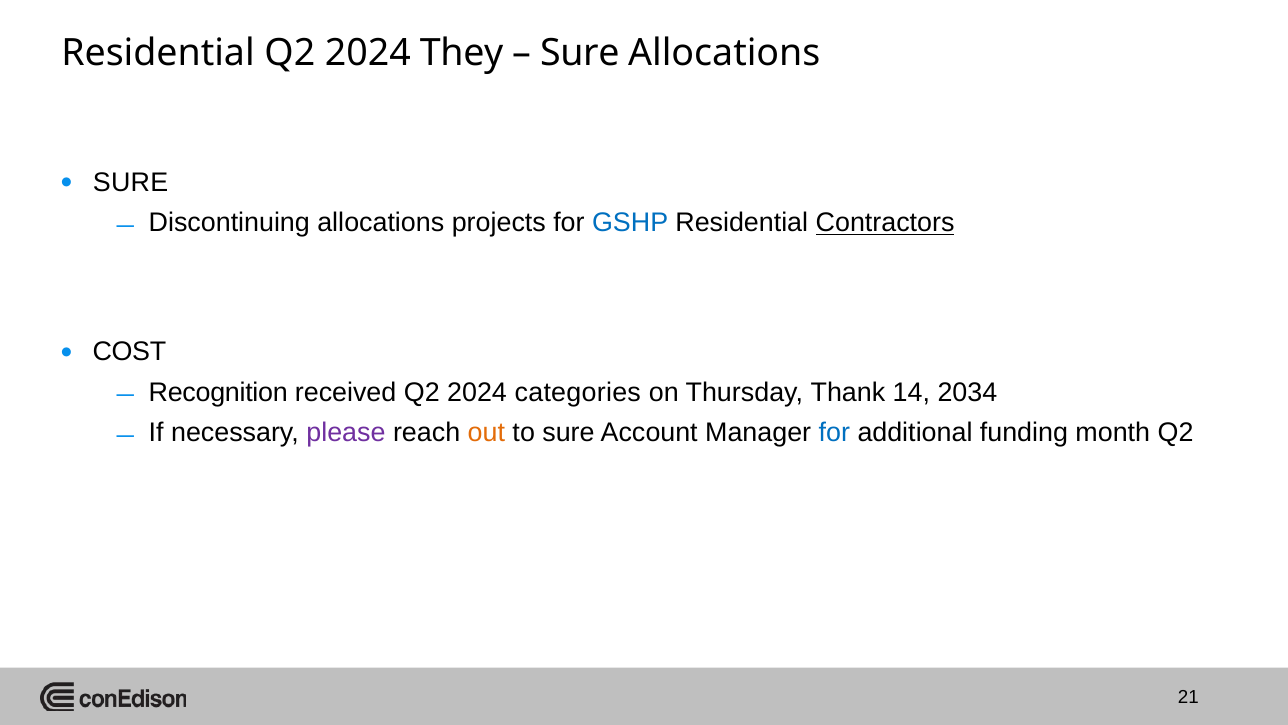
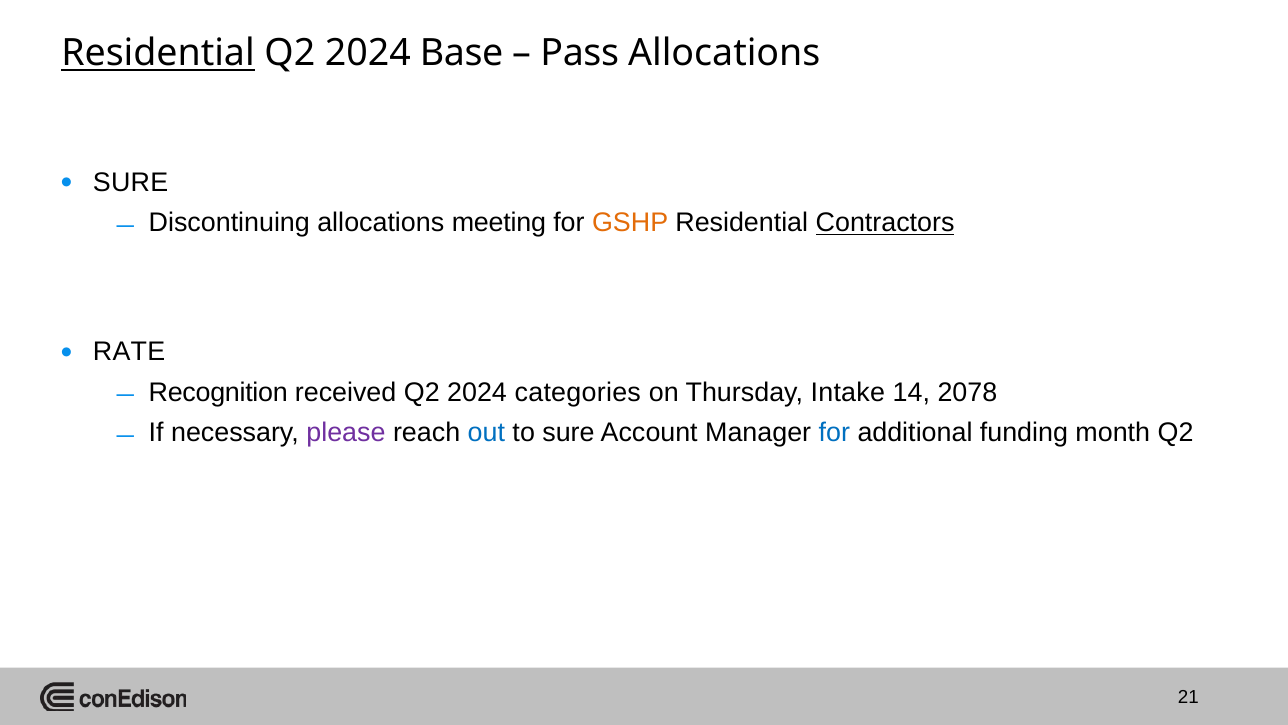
Residential underline: none -> present (158, 54)
They: They -> Base (462, 54)
Sure: Sure -> Pass (580, 54)
projects: projects -> meeting (499, 223)
GSHP colour: blue -> orange (630, 223)
COST: COST -> RATE (129, 352)
Thank: Thank -> Intake (848, 392)
2034: 2034 -> 2078 (967, 392)
out colour: orange -> blue (486, 432)
